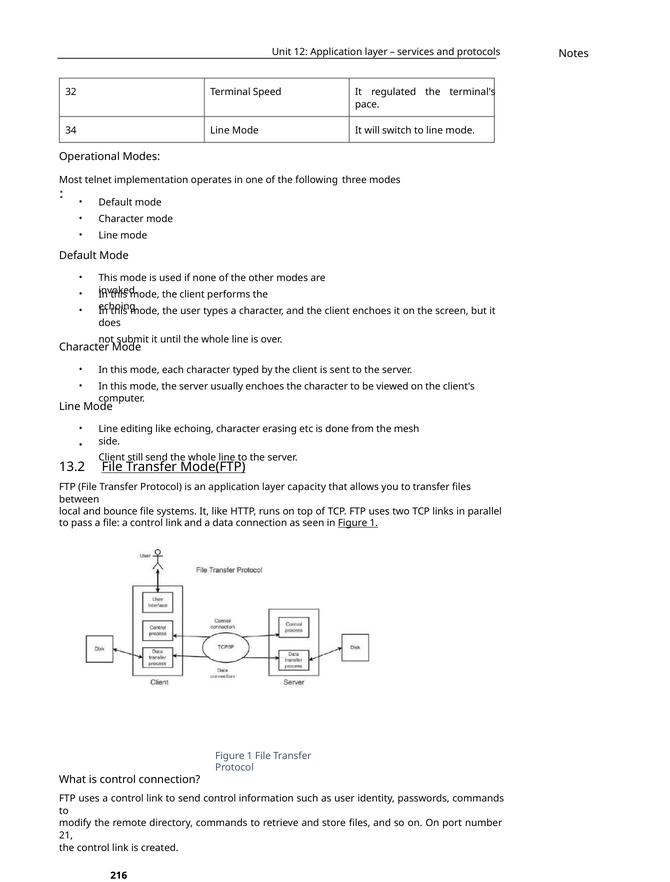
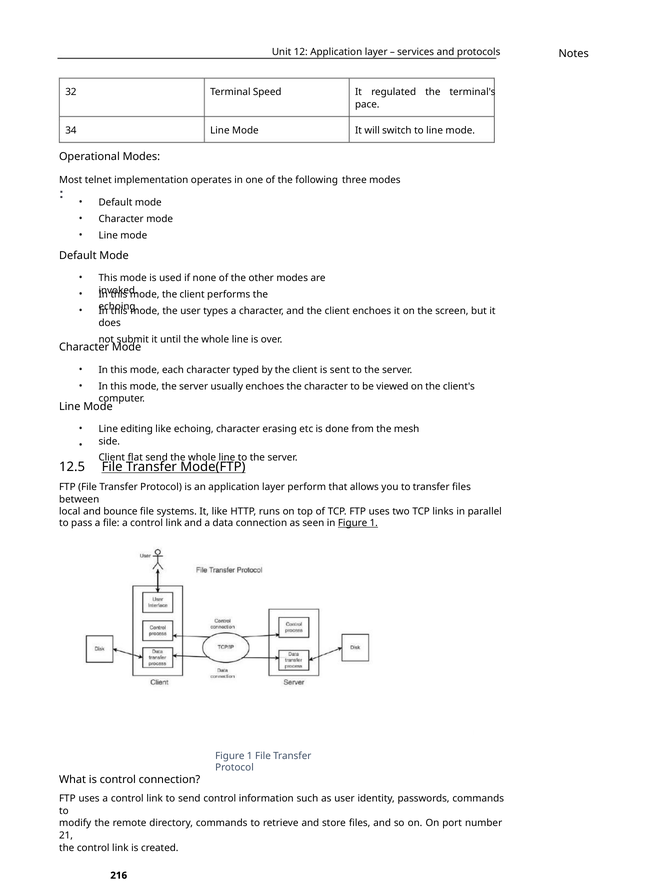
still: still -> flat (135, 458)
13.2: 13.2 -> 12.5 (72, 467)
capacity: capacity -> perform (307, 487)
